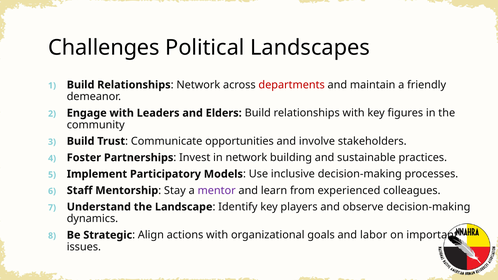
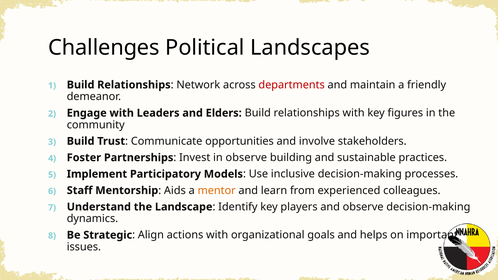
in network: network -> observe (246, 158)
Stay: Stay -> Aids (175, 191)
mentor colour: purple -> orange (217, 191)
labor: labor -> helps (374, 235)
